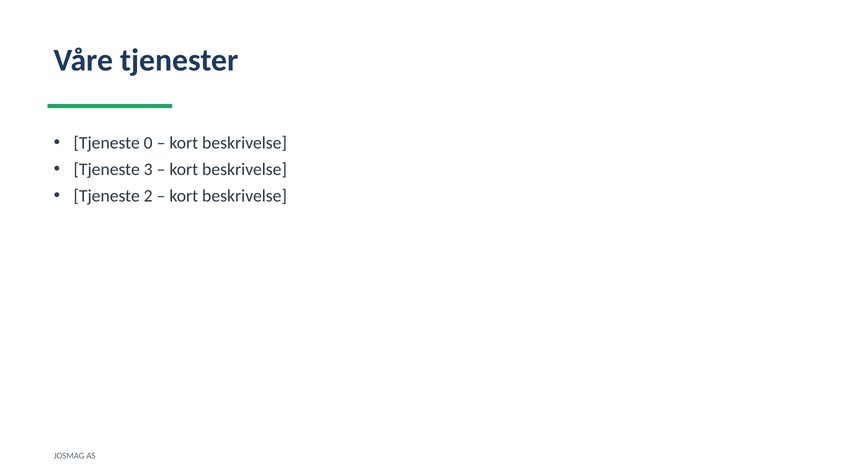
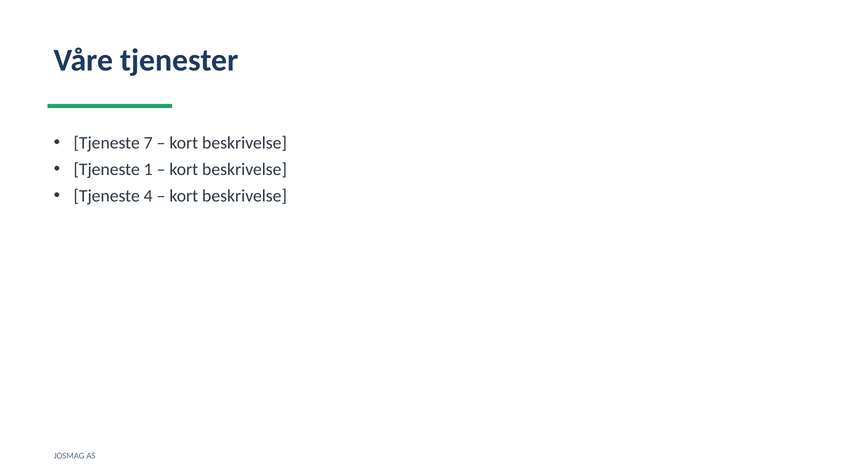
0: 0 -> 7 (148, 143)
3: 3 -> 1 (148, 170)
2: 2 -> 4 (148, 196)
